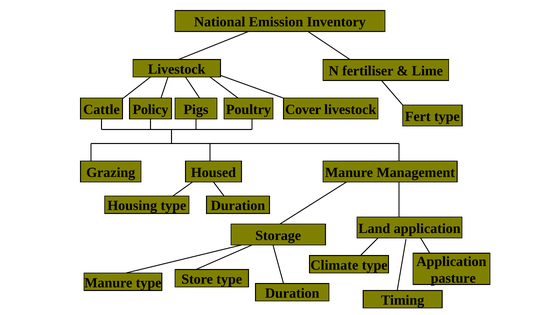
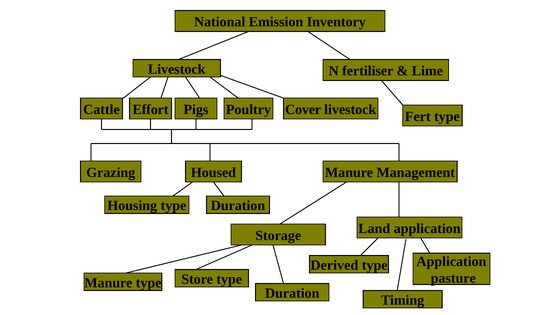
Policy: Policy -> Effort (151, 109)
Climate: Climate -> Derived (334, 265)
